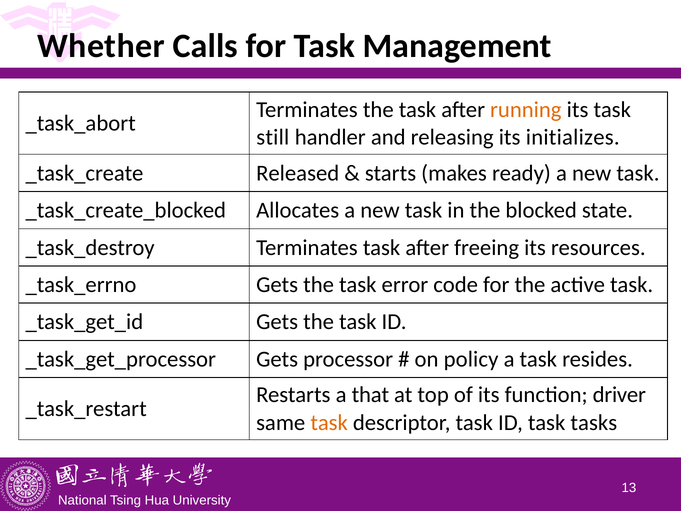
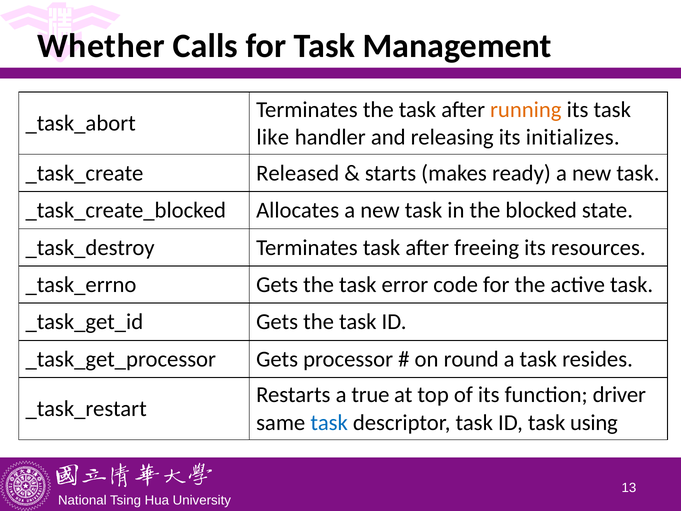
still: still -> like (273, 137)
policy: policy -> round (471, 359)
that: that -> true (370, 395)
task colour: orange -> blue (329, 422)
tasks: tasks -> using (594, 422)
